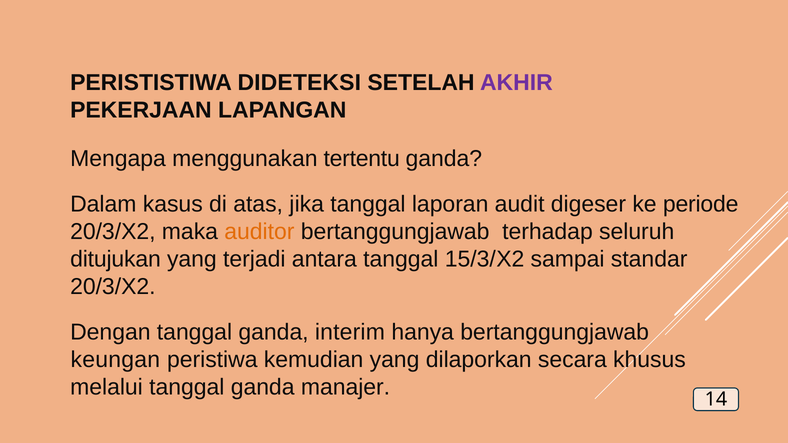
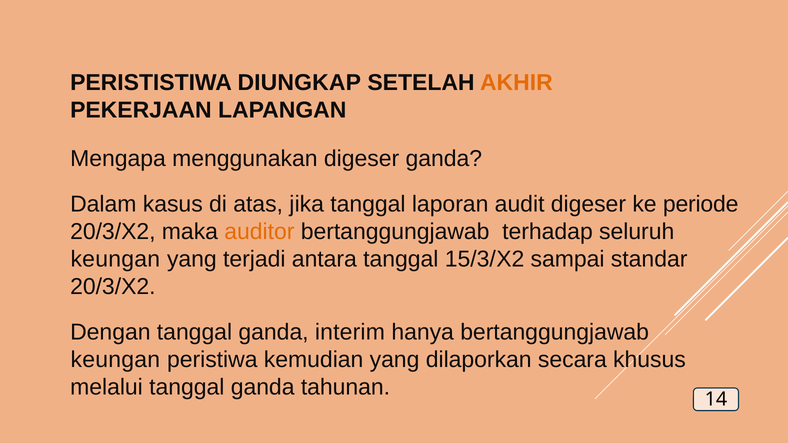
DIDETEKSI: DIDETEKSI -> DIUNGKAP (299, 83)
AKHIR colour: purple -> orange (516, 83)
menggunakan tertentu: tertentu -> digeser (362, 159)
ditujukan: ditujukan -> keungan (115, 259)
manajer: manajer -> tahunan (345, 388)
